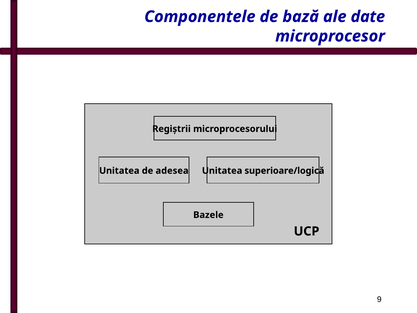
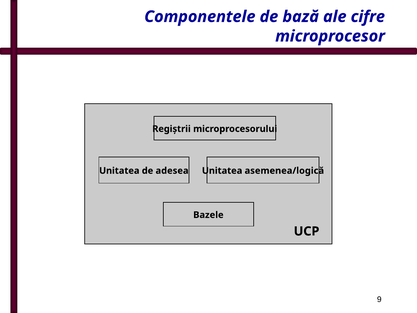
date: date -> cifre (368, 17)
superioare/logică: superioare/logică -> asemenea/logică (284, 171)
